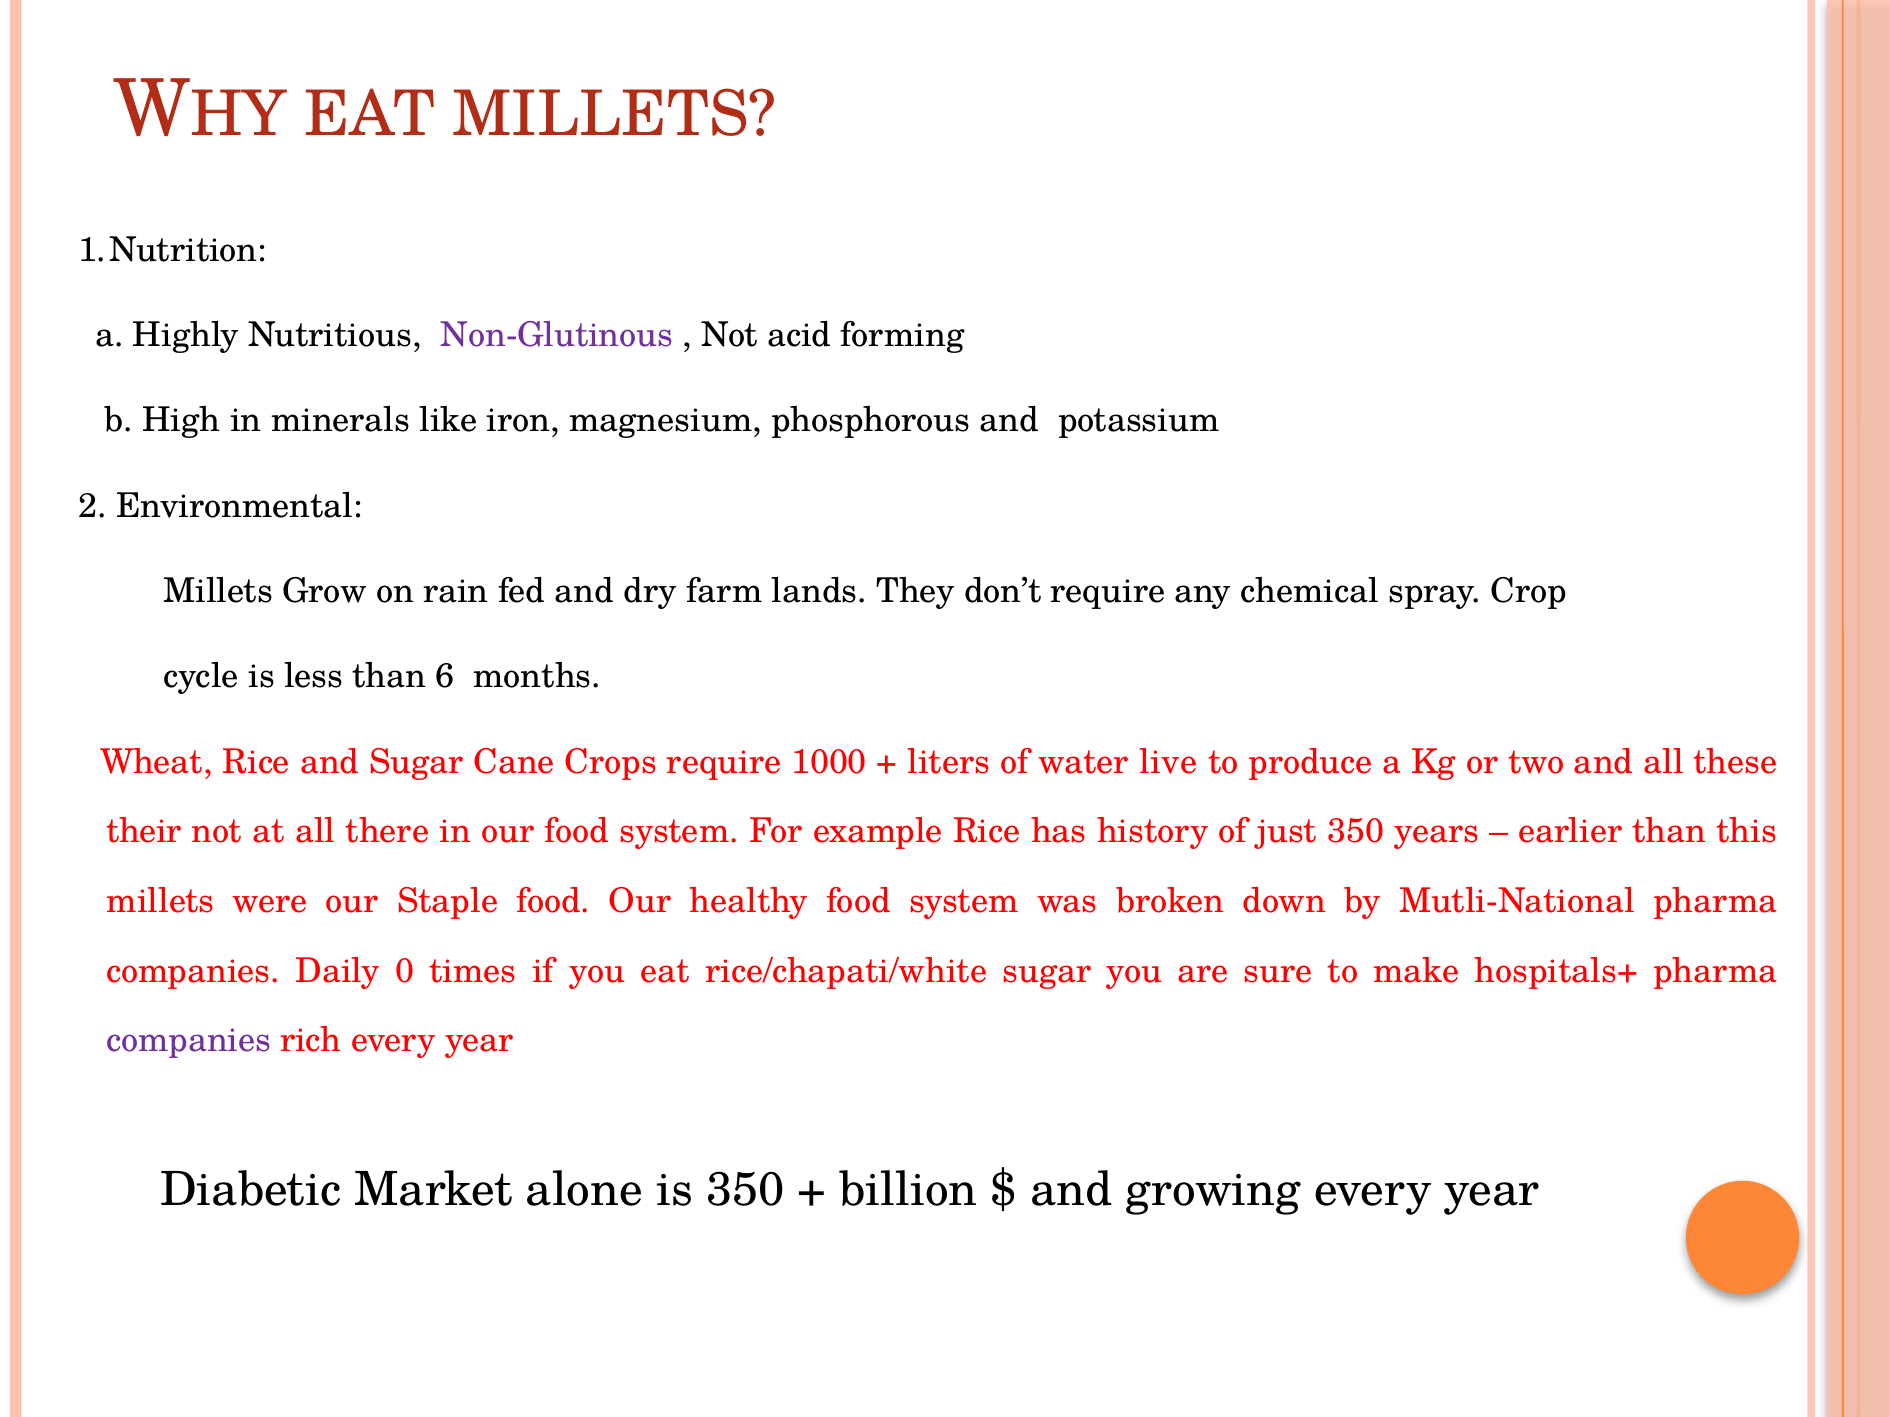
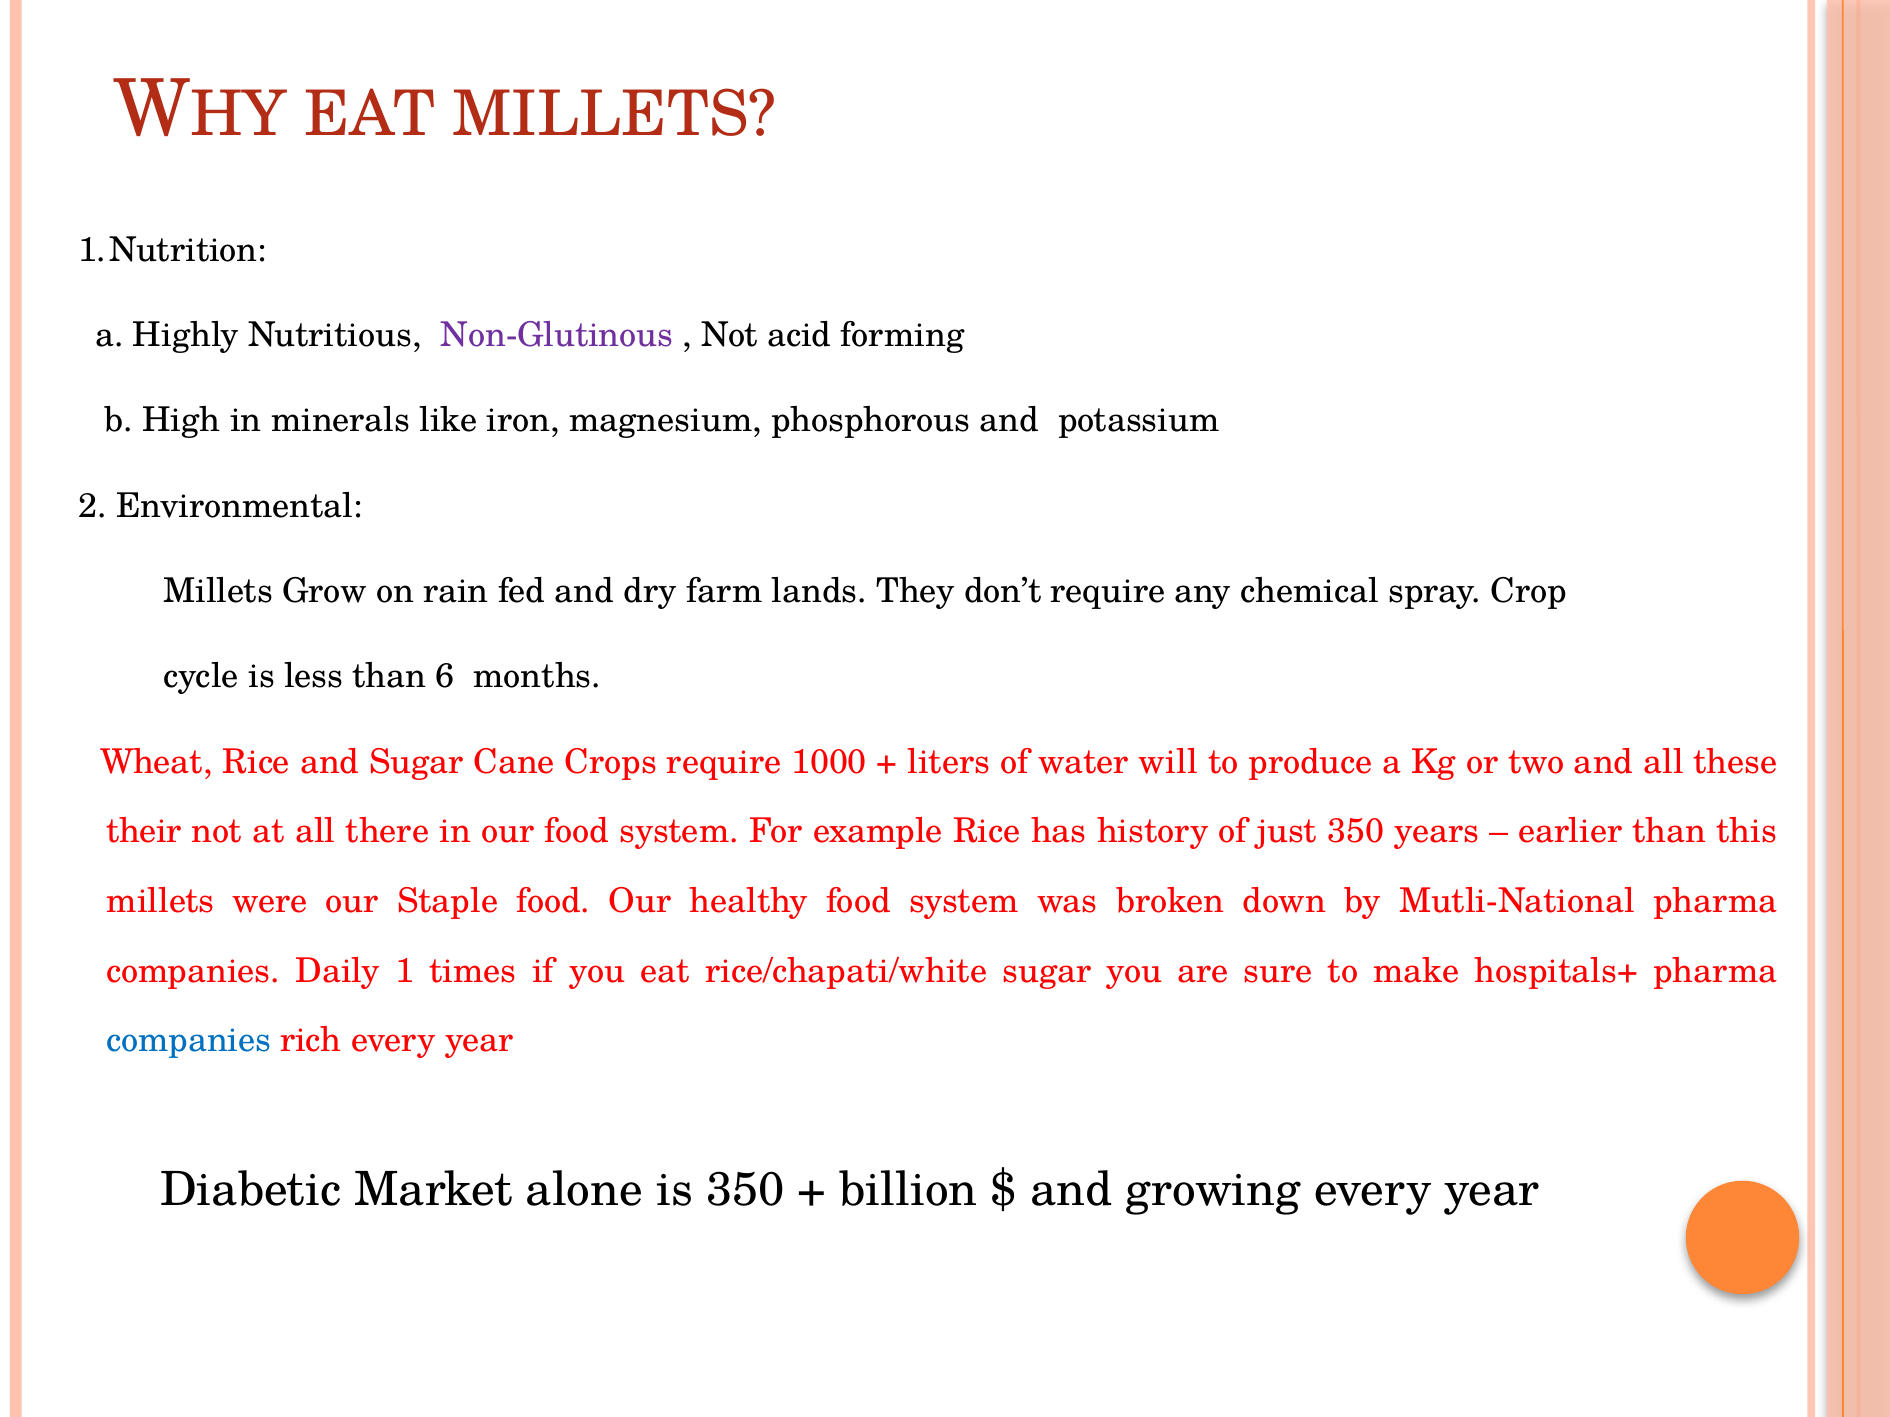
live: live -> will (1169, 762)
Daily 0: 0 -> 1 (405, 971)
companies colour: purple -> blue (189, 1041)
